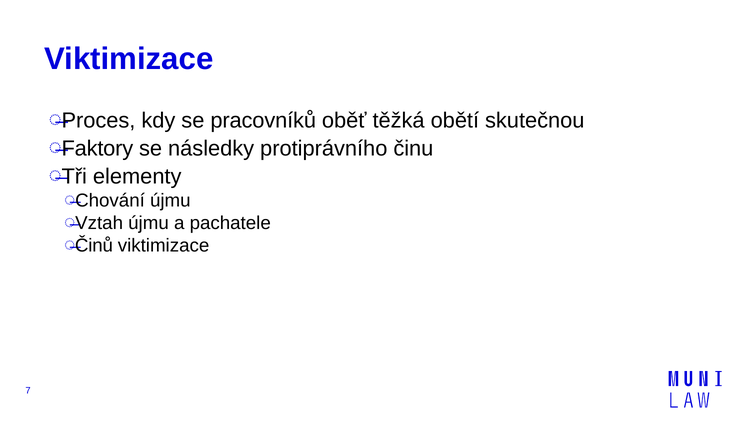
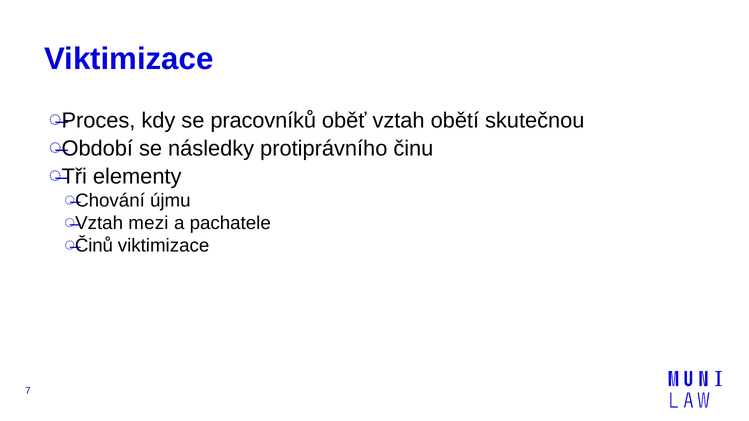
oběť těžká: těžká -> vztah (399, 120)
Faktory: Faktory -> Období (97, 149)
Vztah újmu: újmu -> mezi (148, 223)
